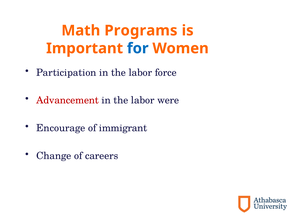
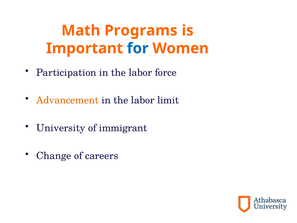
Advancement colour: red -> orange (68, 100)
were: were -> limit (168, 100)
Encourage: Encourage -> University (61, 128)
